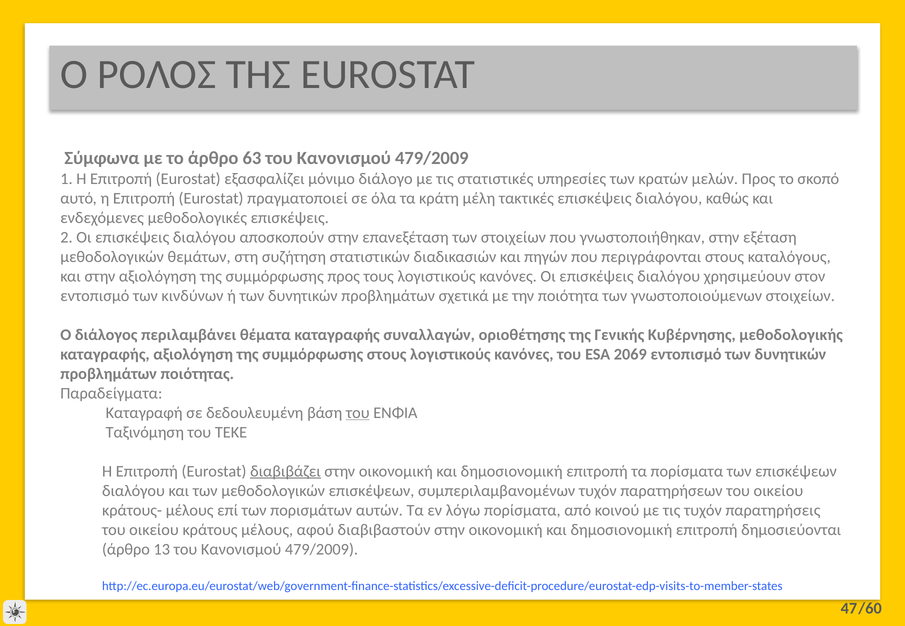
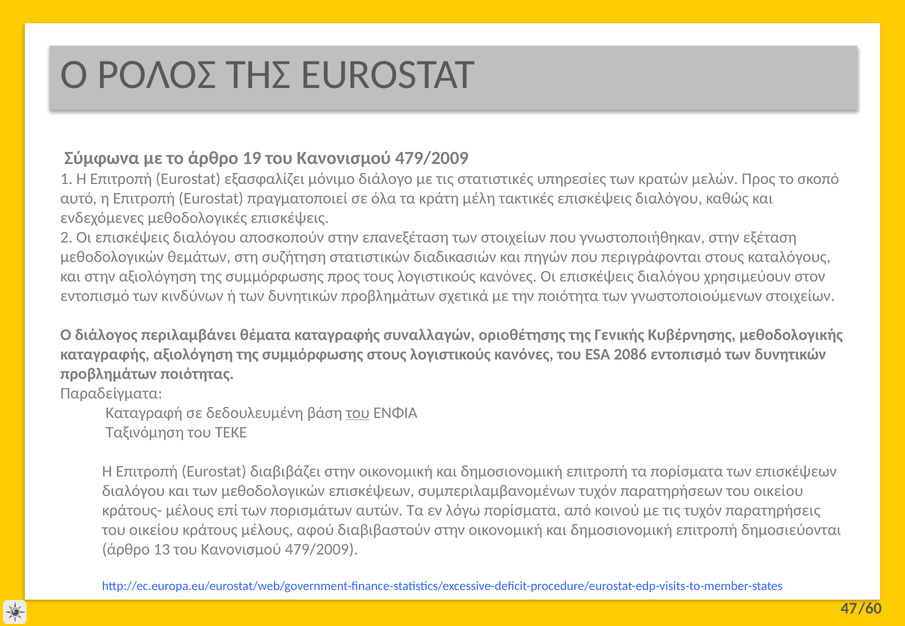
63: 63 -> 19 (252, 158)
2069: 2069 -> 2086 (630, 355)
διαβιβάζει underline: present -> none (285, 472)
